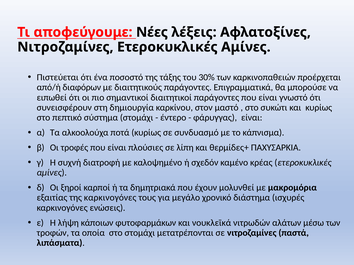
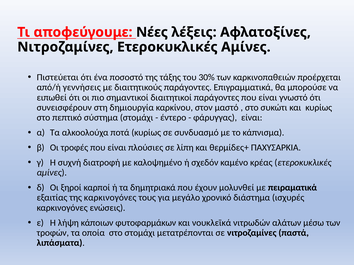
διαφόρων: διαφόρων -> γεννήσεις (82, 88)
μακρομόρια: μακρομόρια -> πειραματικά (292, 188)
